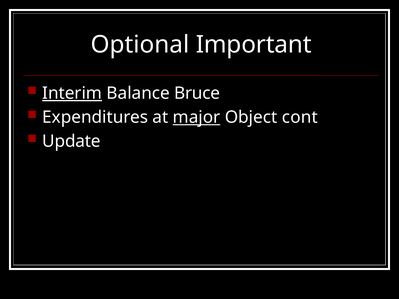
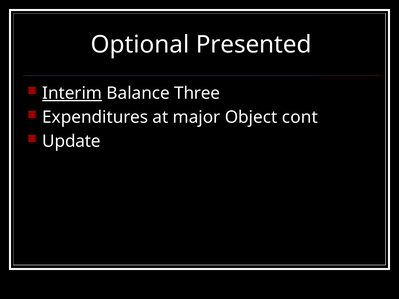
Important: Important -> Presented (254, 45)
Bruce: Bruce -> Three (197, 93)
major underline: present -> none (197, 117)
